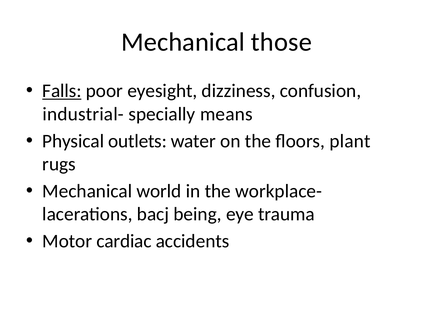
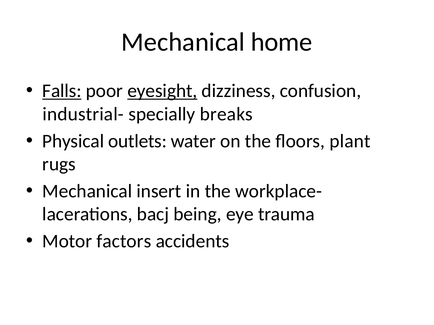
those: those -> home (282, 42)
eyesight underline: none -> present (162, 91)
means: means -> breaks (226, 114)
world: world -> insert (159, 191)
cardiac: cardiac -> factors (124, 242)
